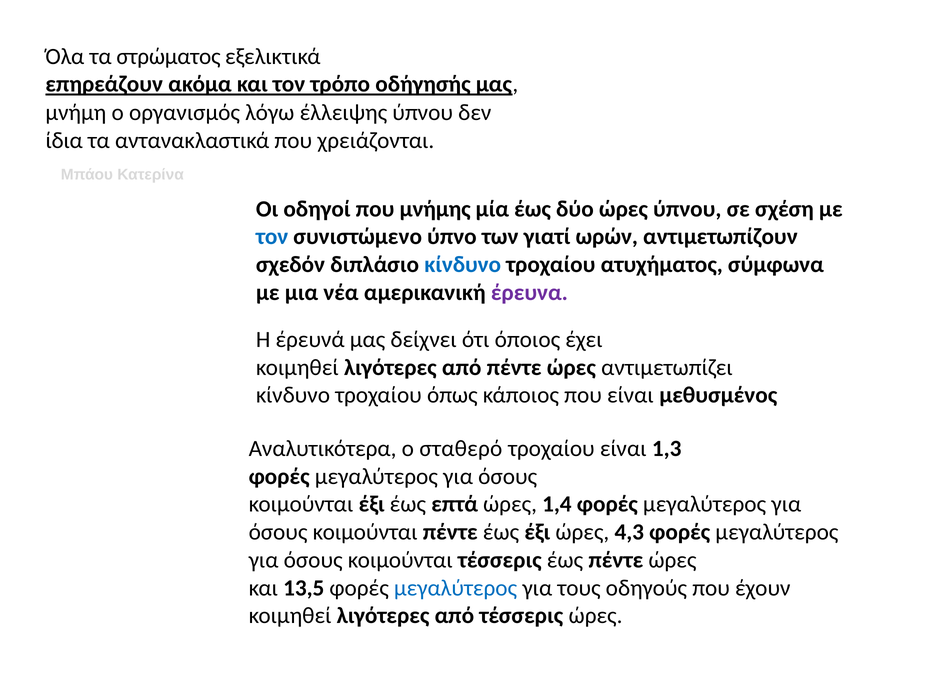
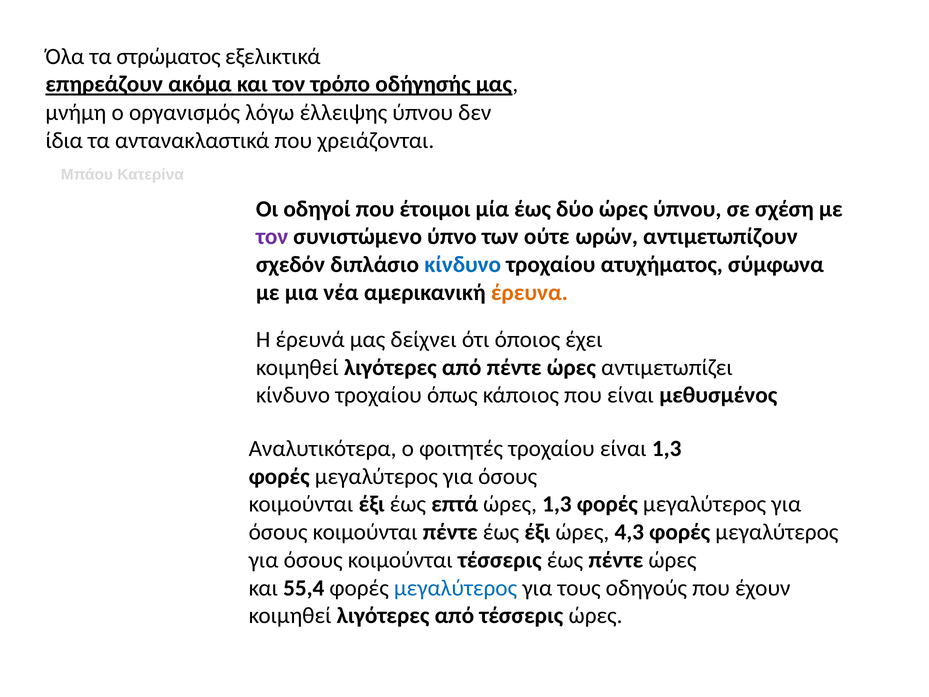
μνήμης: μνήμης -> έτοιμοι (435, 209)
τον colour: blue -> purple (272, 237)
γιατί: γιατί -> ούτε (547, 237)
έρευνα colour: purple -> orange (529, 292)
σταθερό: σταθερό -> φοιτητές (461, 448)
ώρες 1,4: 1,4 -> 1,3 (557, 504)
13,5: 13,5 -> 55,4 (304, 588)
